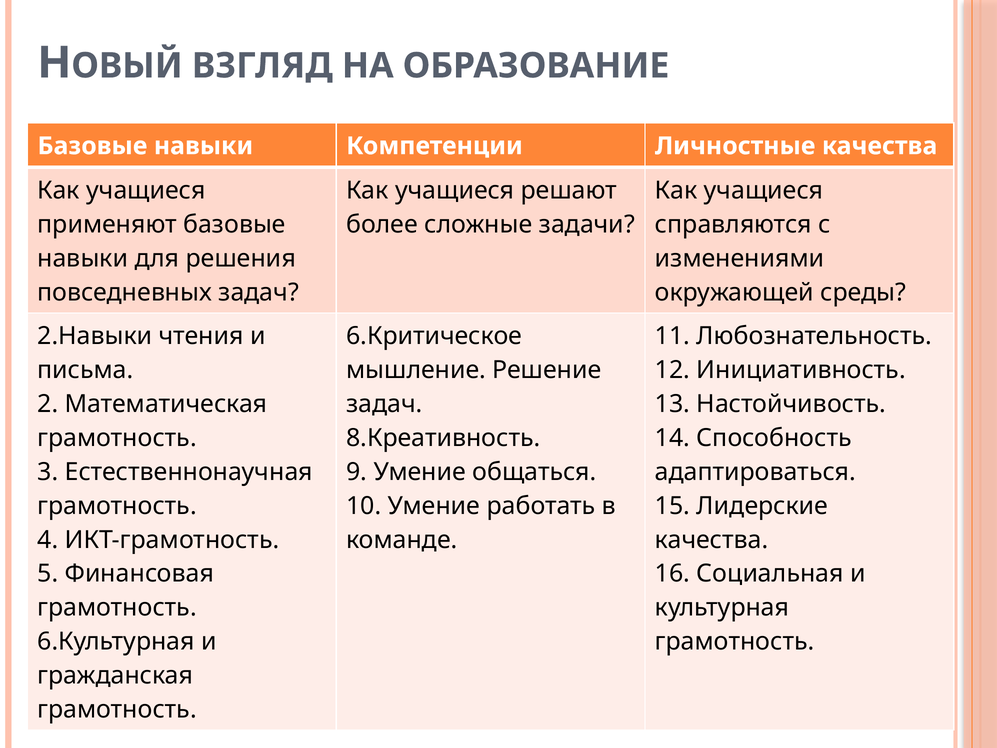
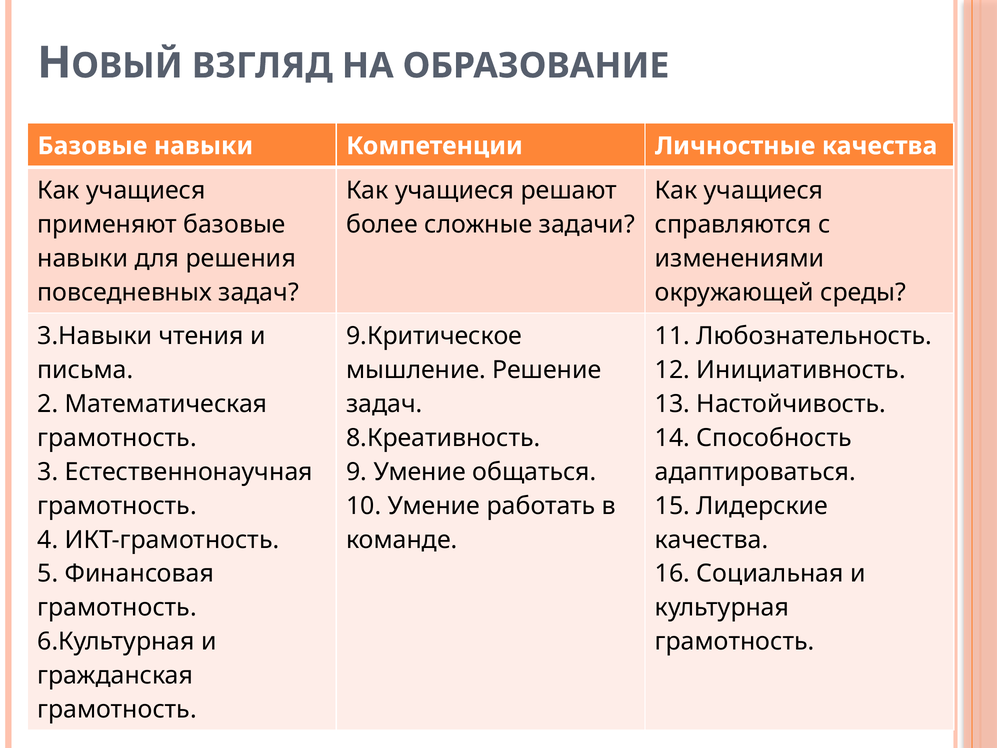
2.Навыки: 2.Навыки -> 3.Навыки (95, 336)
6.Критическое: 6.Критическое -> 9.Критическое (434, 336)
